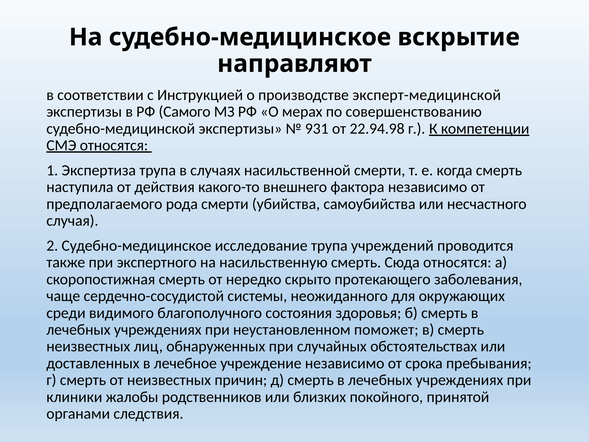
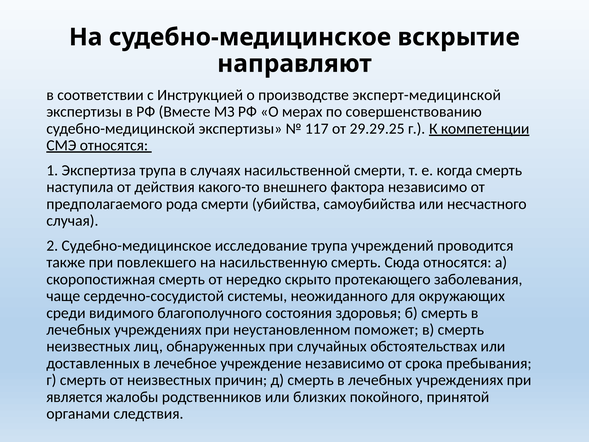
Самого: Самого -> Вместе (185, 112)
931: 931 -> 117 (317, 128)
22.94.98: 22.94.98 -> 29.29.25 (377, 128)
экспертного: экспертного -> повлекшего (157, 262)
клиники: клиники -> является (74, 397)
